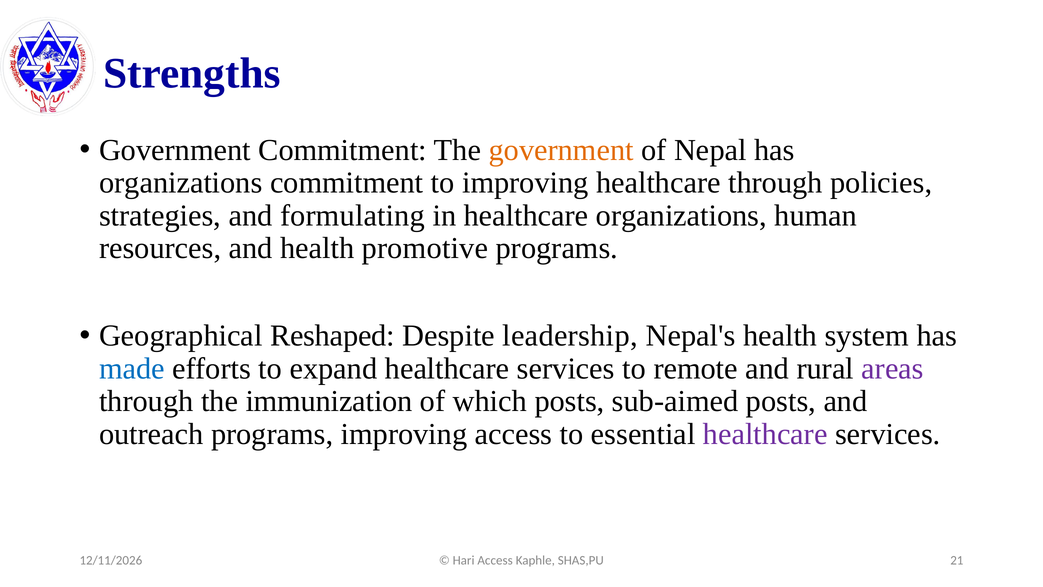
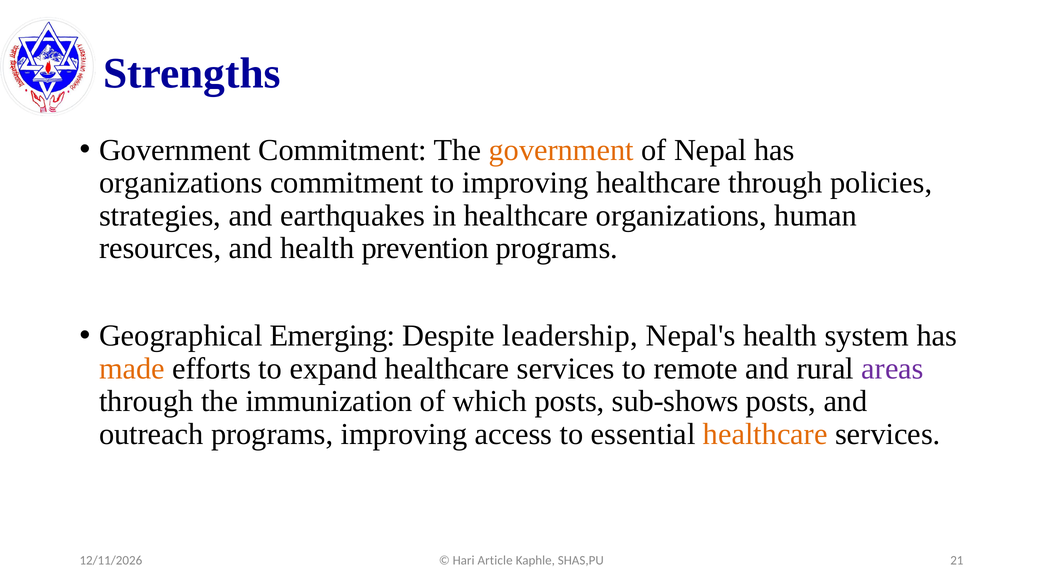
formulating: formulating -> earthquakes (353, 216)
promotive: promotive -> prevention (425, 248)
Reshaped: Reshaped -> Emerging (332, 336)
made colour: blue -> orange (132, 368)
sub-aimed: sub-aimed -> sub-shows (675, 401)
healthcare colour: purple -> orange (765, 434)
Hari Access: Access -> Article (495, 560)
